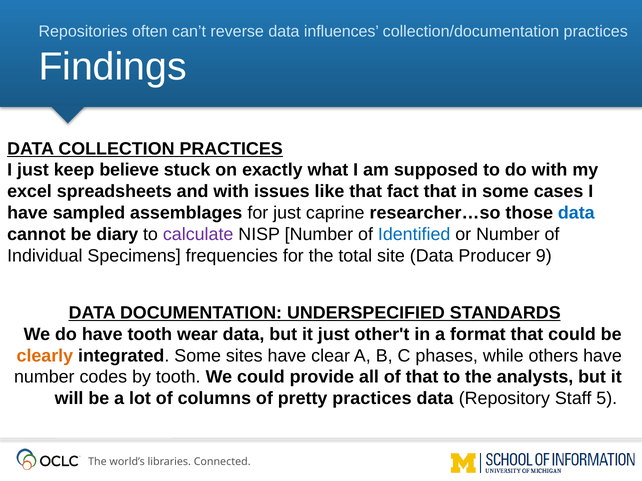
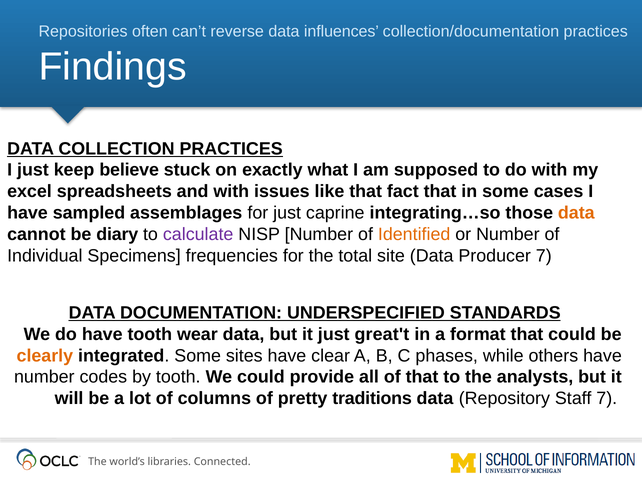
researcher…so: researcher…so -> integrating…so (435, 213)
data colour: blue -> orange (576, 213)
Identified colour: blue -> orange (414, 234)
Producer 9: 9 -> 7 (544, 256)
other't: other't -> great't (382, 335)
pretty practices: practices -> traditions (372, 399)
Staff 5: 5 -> 7 (607, 399)
